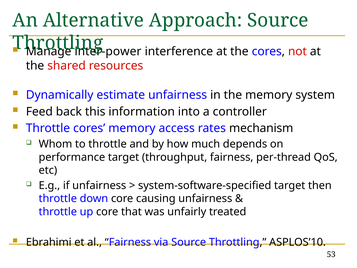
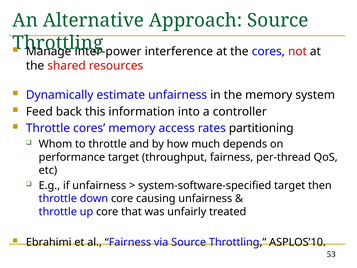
mechanism: mechanism -> partitioning (261, 128)
